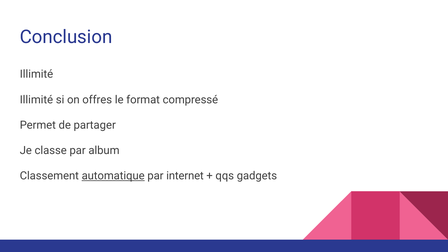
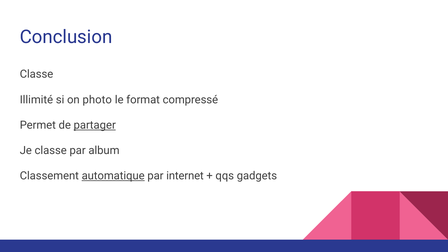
Illimité: Illimité -> Classe (36, 74)
offres: offres -> photo (97, 100)
partager underline: none -> present (95, 125)
